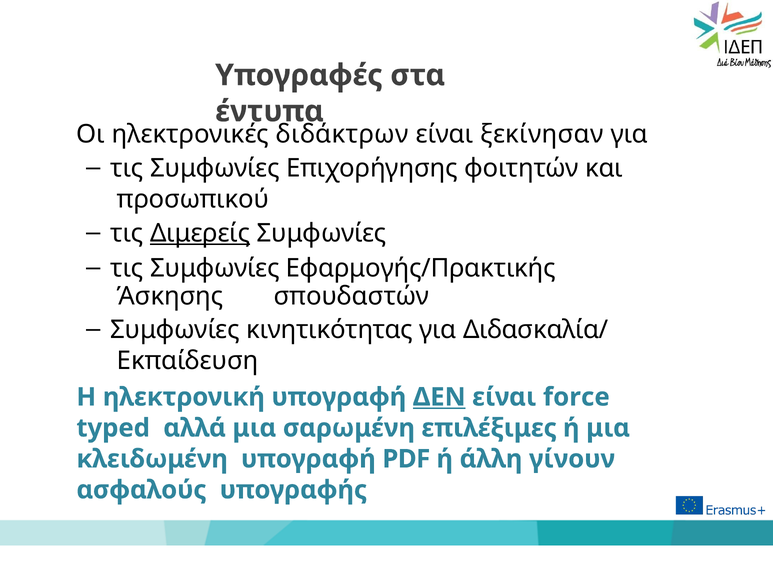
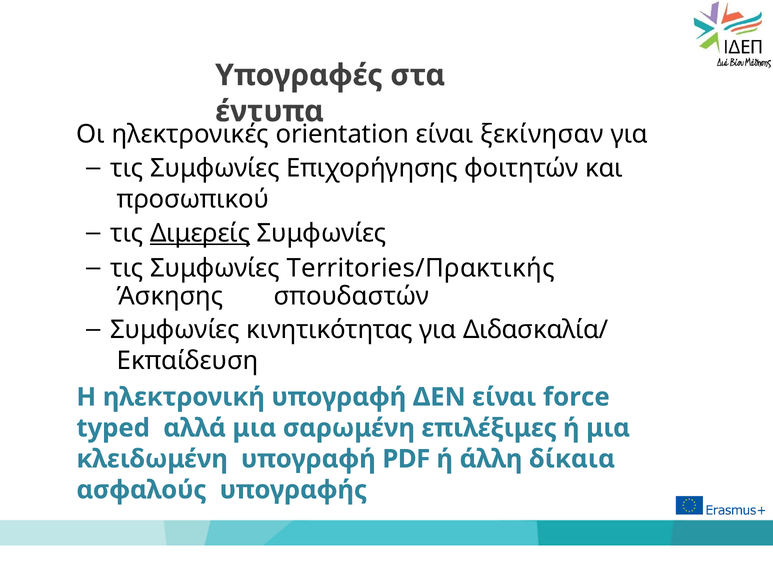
διδάκτρων: διδάκτρων -> orientation (342, 134)
Εφαρμογής/Πρακτικής: Εφαρμογής/Πρακτικής -> Territories/Πρακτικής (421, 268)
ΔΕΝ underline: present -> none (439, 397)
γίνουν: γίνουν -> δίκαια (572, 459)
